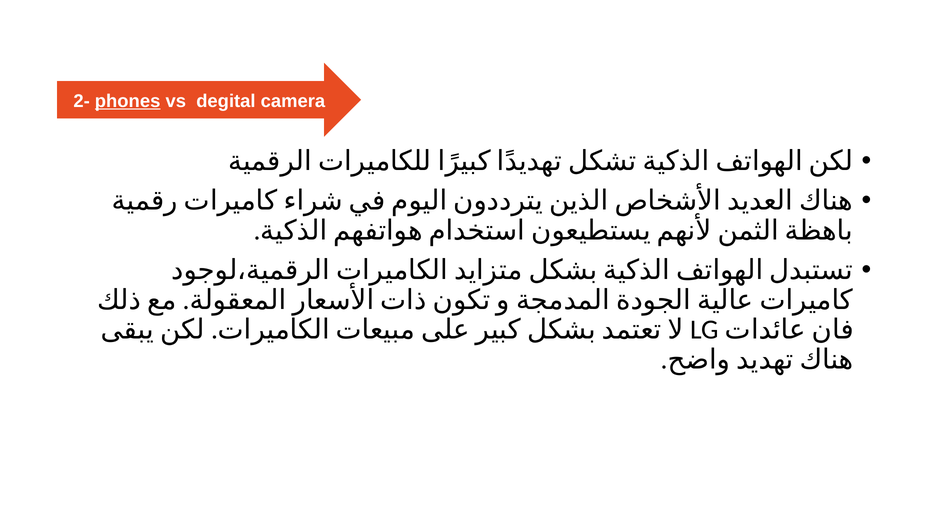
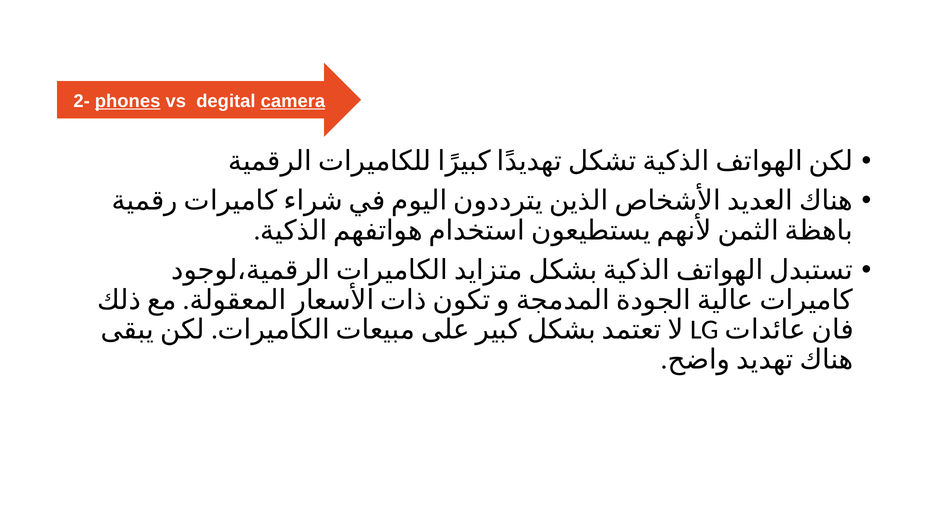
camera underline: none -> present (293, 101)
